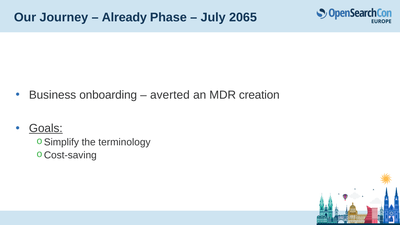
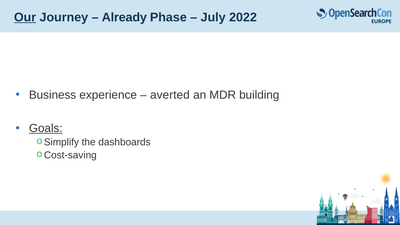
Our underline: none -> present (25, 17)
2065: 2065 -> 2022 (243, 17)
onboarding: onboarding -> experience (108, 95)
creation: creation -> building (259, 95)
terminology: terminology -> dashboards (124, 142)
